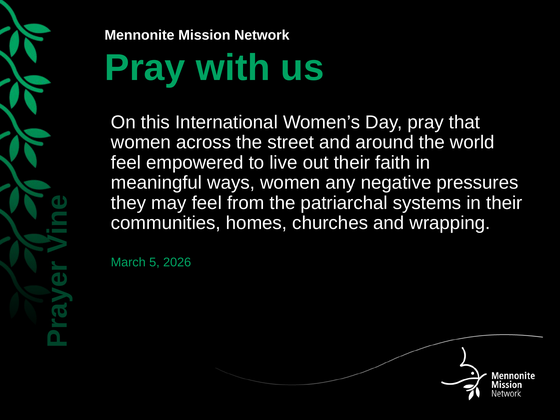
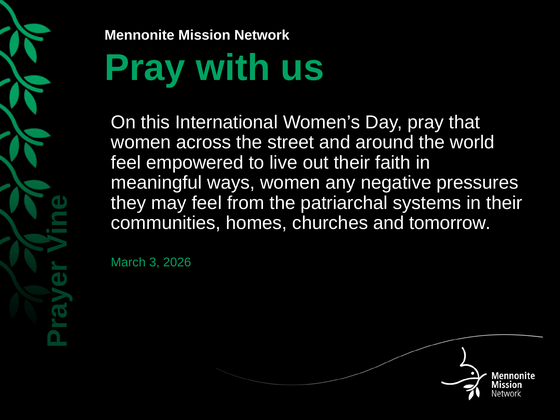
wrapping: wrapping -> tomorrow (450, 223)
5: 5 -> 3 (154, 262)
